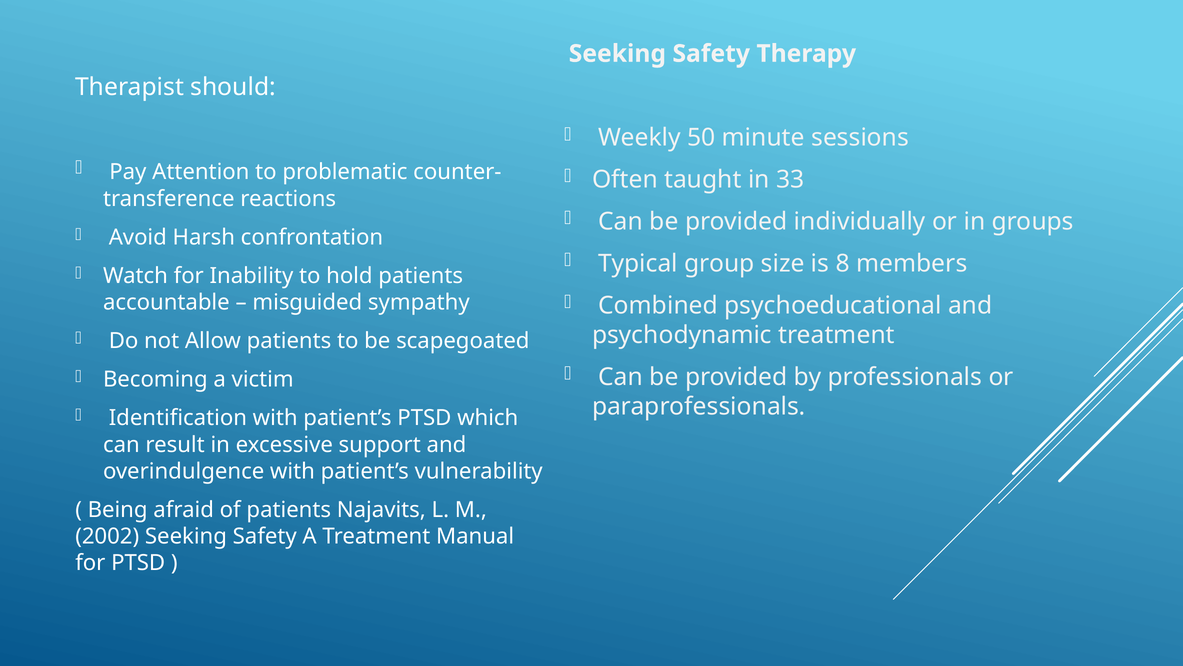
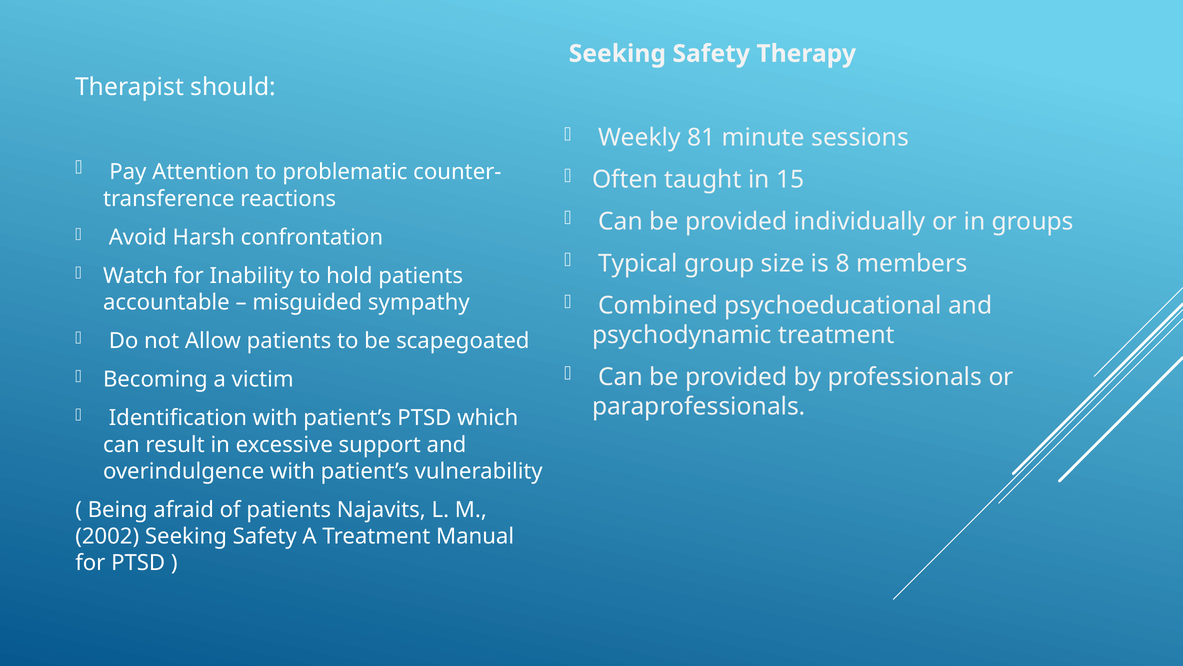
50: 50 -> 81 (701, 137)
33: 33 -> 15 (790, 179)
